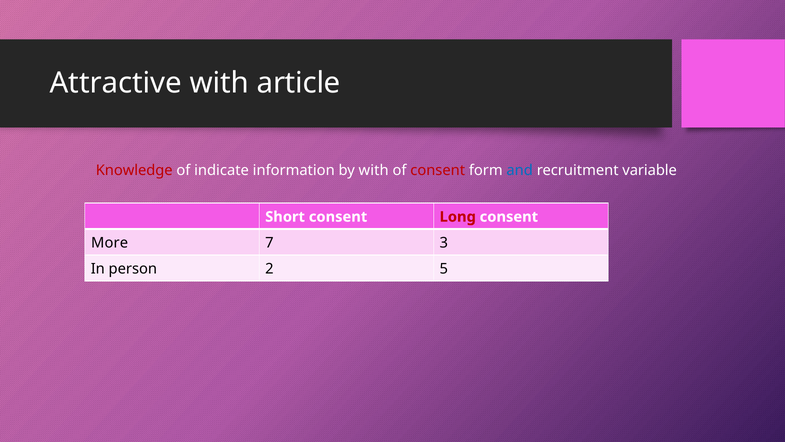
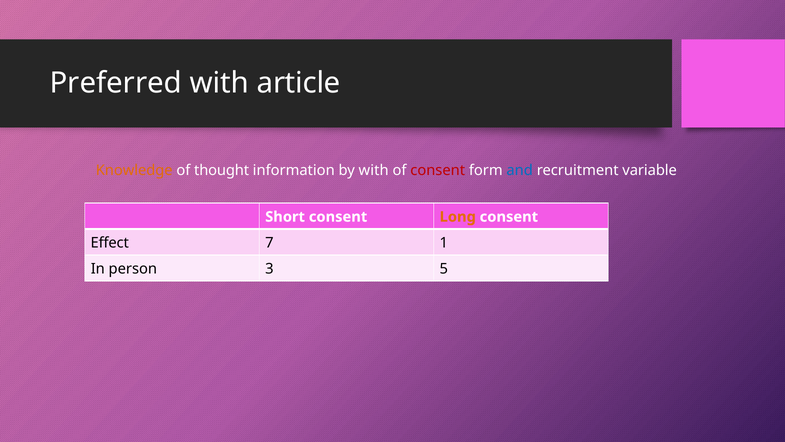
Attractive: Attractive -> Preferred (116, 83)
Knowledge colour: red -> orange (134, 170)
indicate: indicate -> thought (222, 170)
Long colour: red -> orange (458, 217)
More: More -> Effect (110, 243)
3: 3 -> 1 (444, 243)
2: 2 -> 3 (269, 269)
